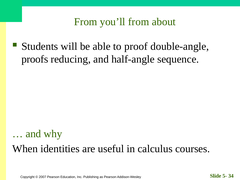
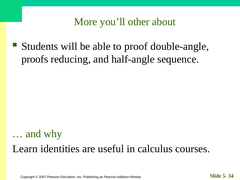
From: From -> More (86, 22)
you’ll from: from -> other (139, 22)
When: When -> Learn (25, 149)
